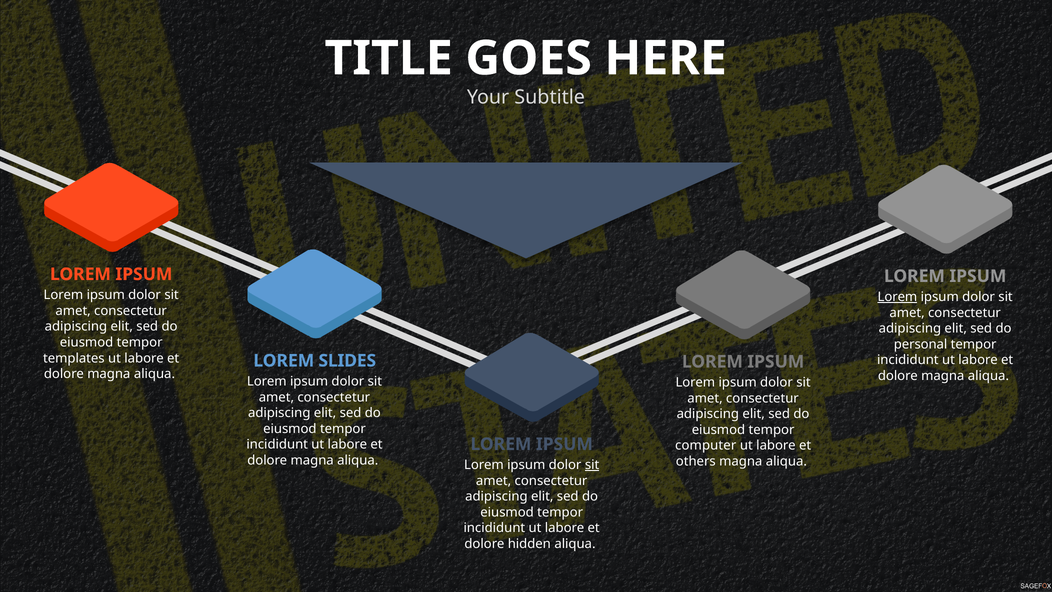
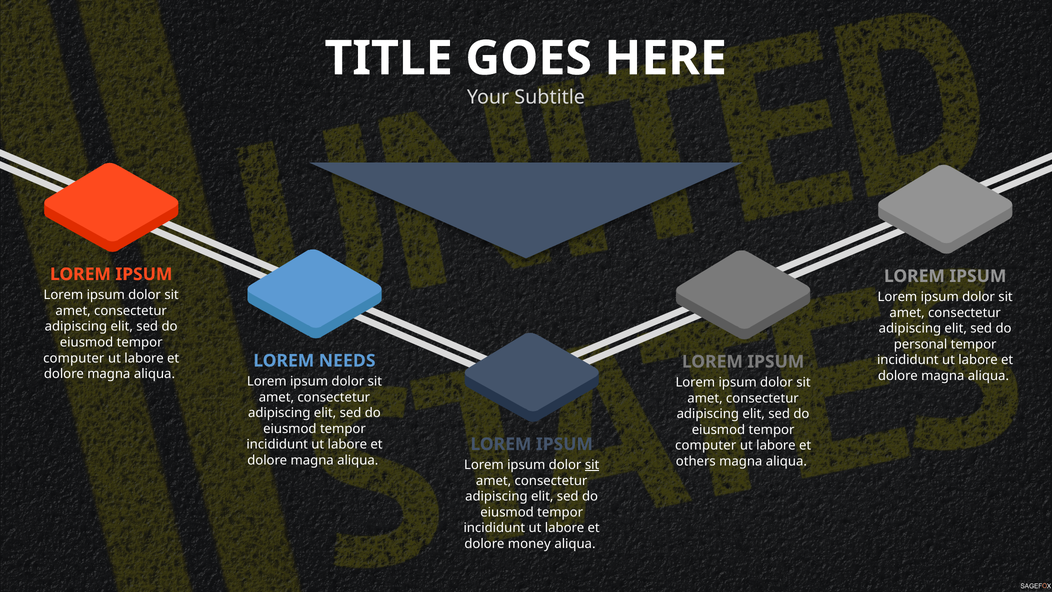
Lorem underline: present -> none (897, 297)
templates: templates -> computer (74, 358)
SLIDES: SLIDES -> NEEDS (347, 361)
hidden: hidden -> money (529, 544)
